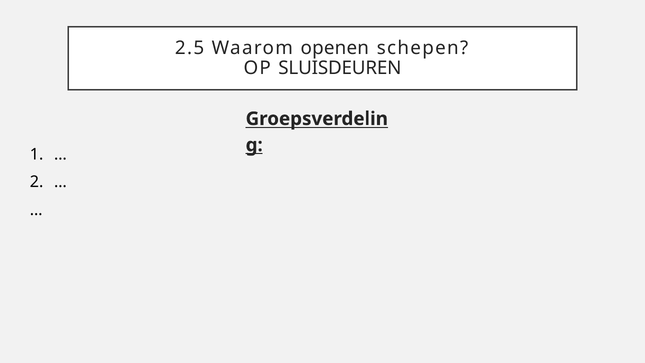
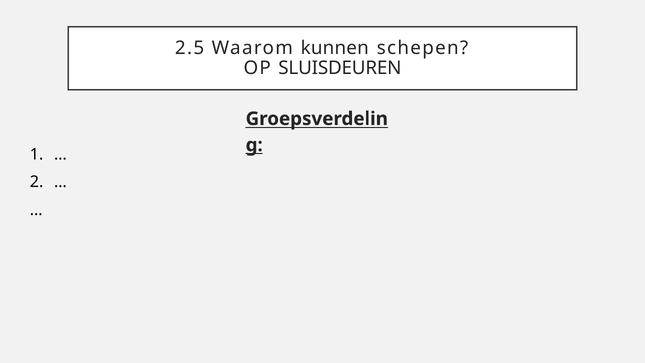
openen: openen -> kunnen (335, 48)
